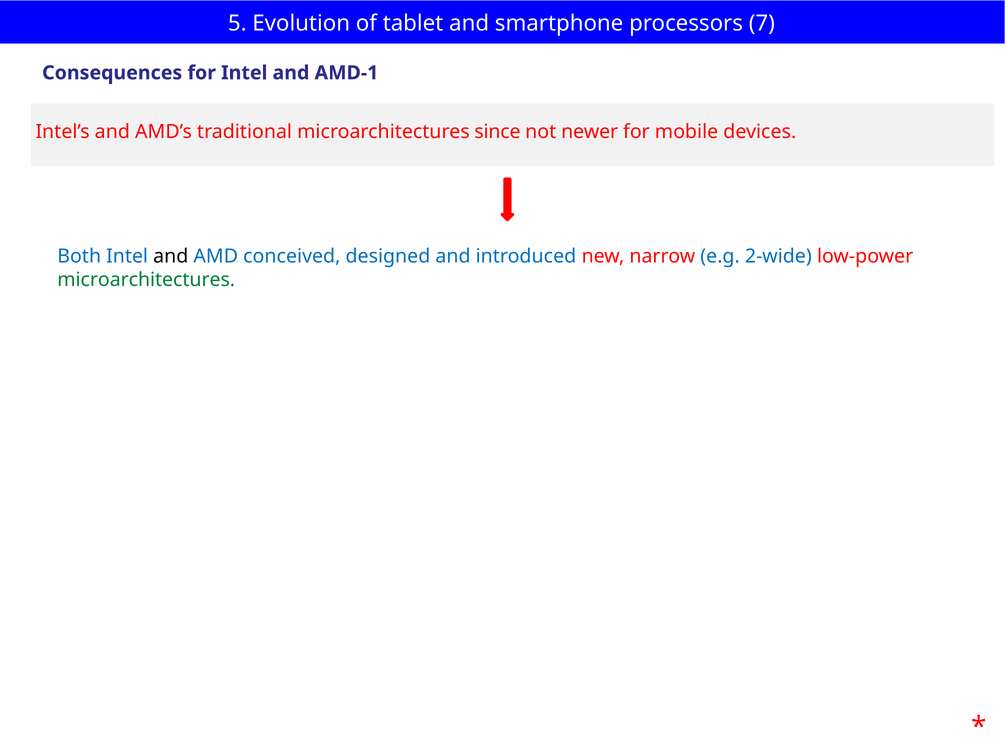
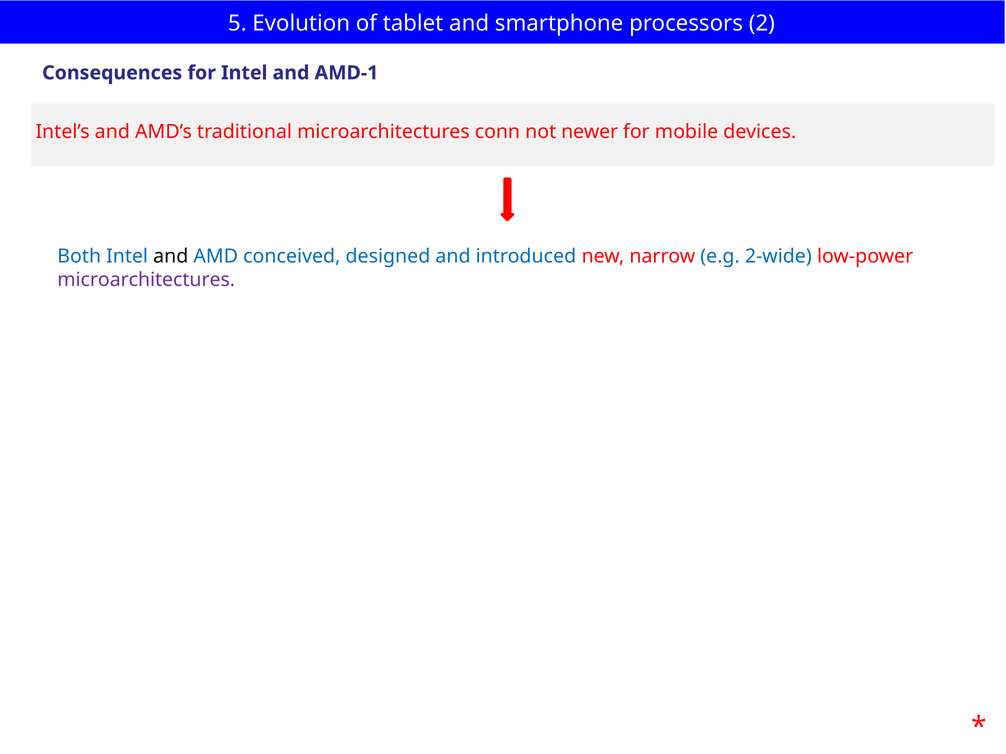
7: 7 -> 2 (762, 24)
since: since -> conn (497, 132)
microarchitectures colour: green -> purple (146, 280)
